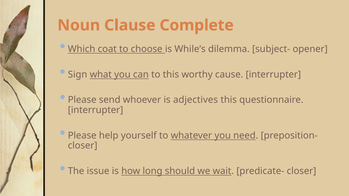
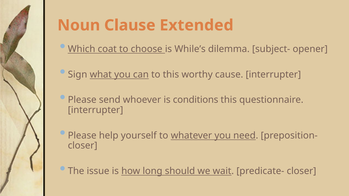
Complete: Complete -> Extended (197, 25)
adjectives: adjectives -> conditions (196, 100)
